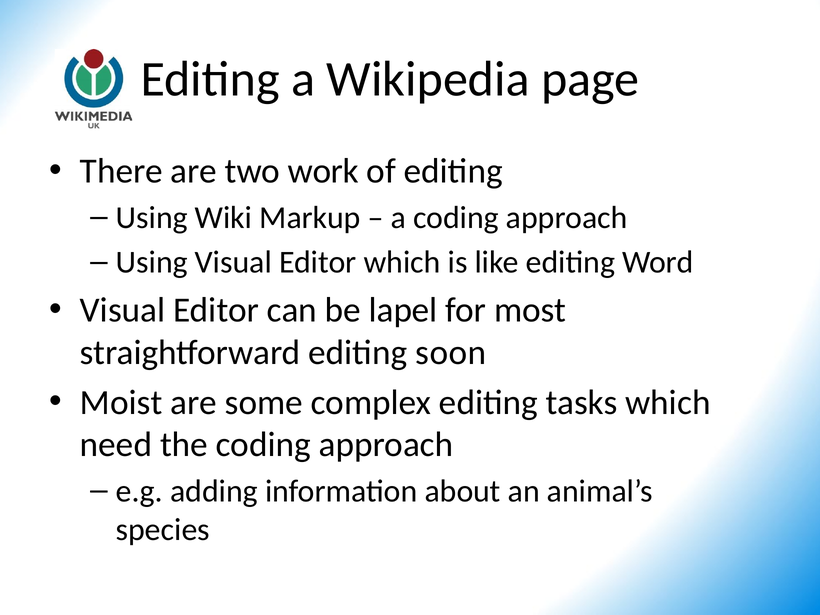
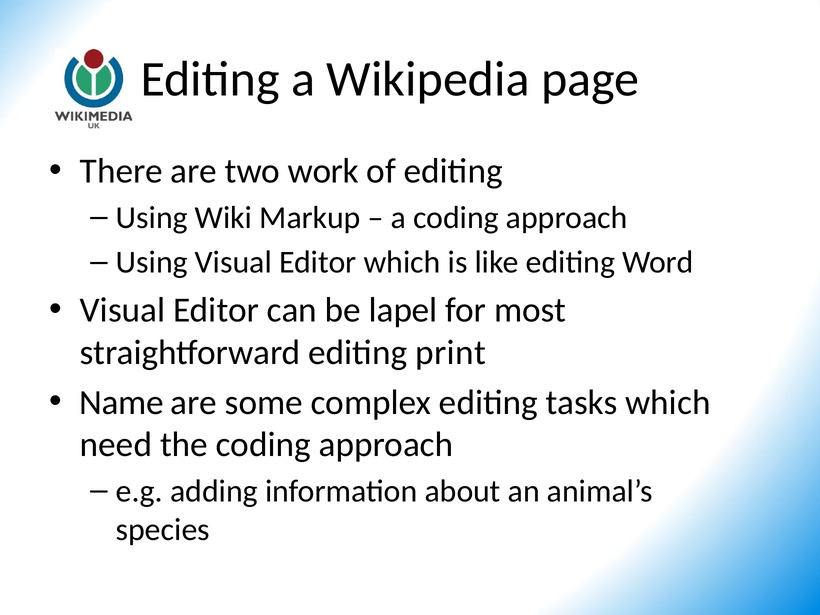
soon: soon -> print (451, 353)
Moist: Moist -> Name (121, 402)
